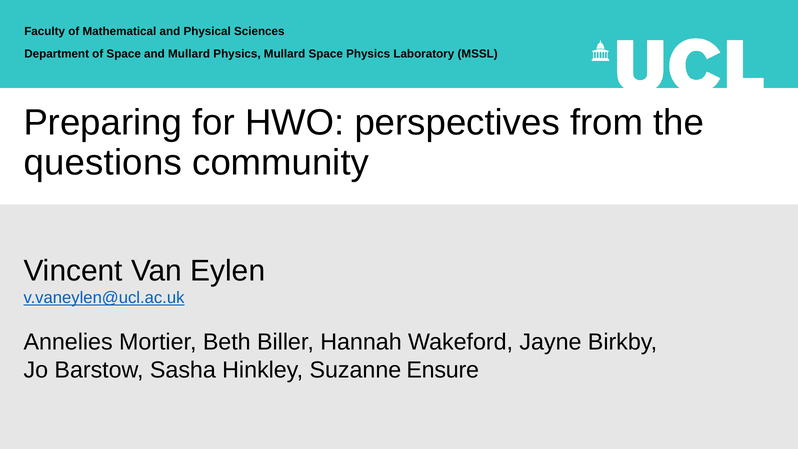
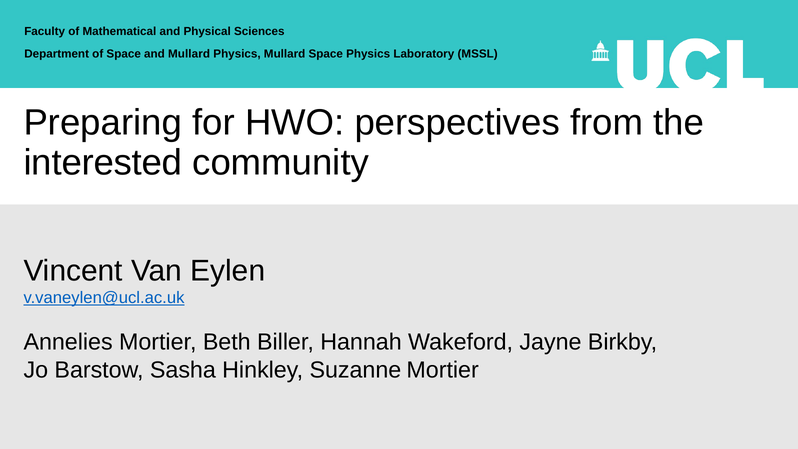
questions: questions -> interested (103, 162)
Suzanne Ensure: Ensure -> Mortier (443, 370)
